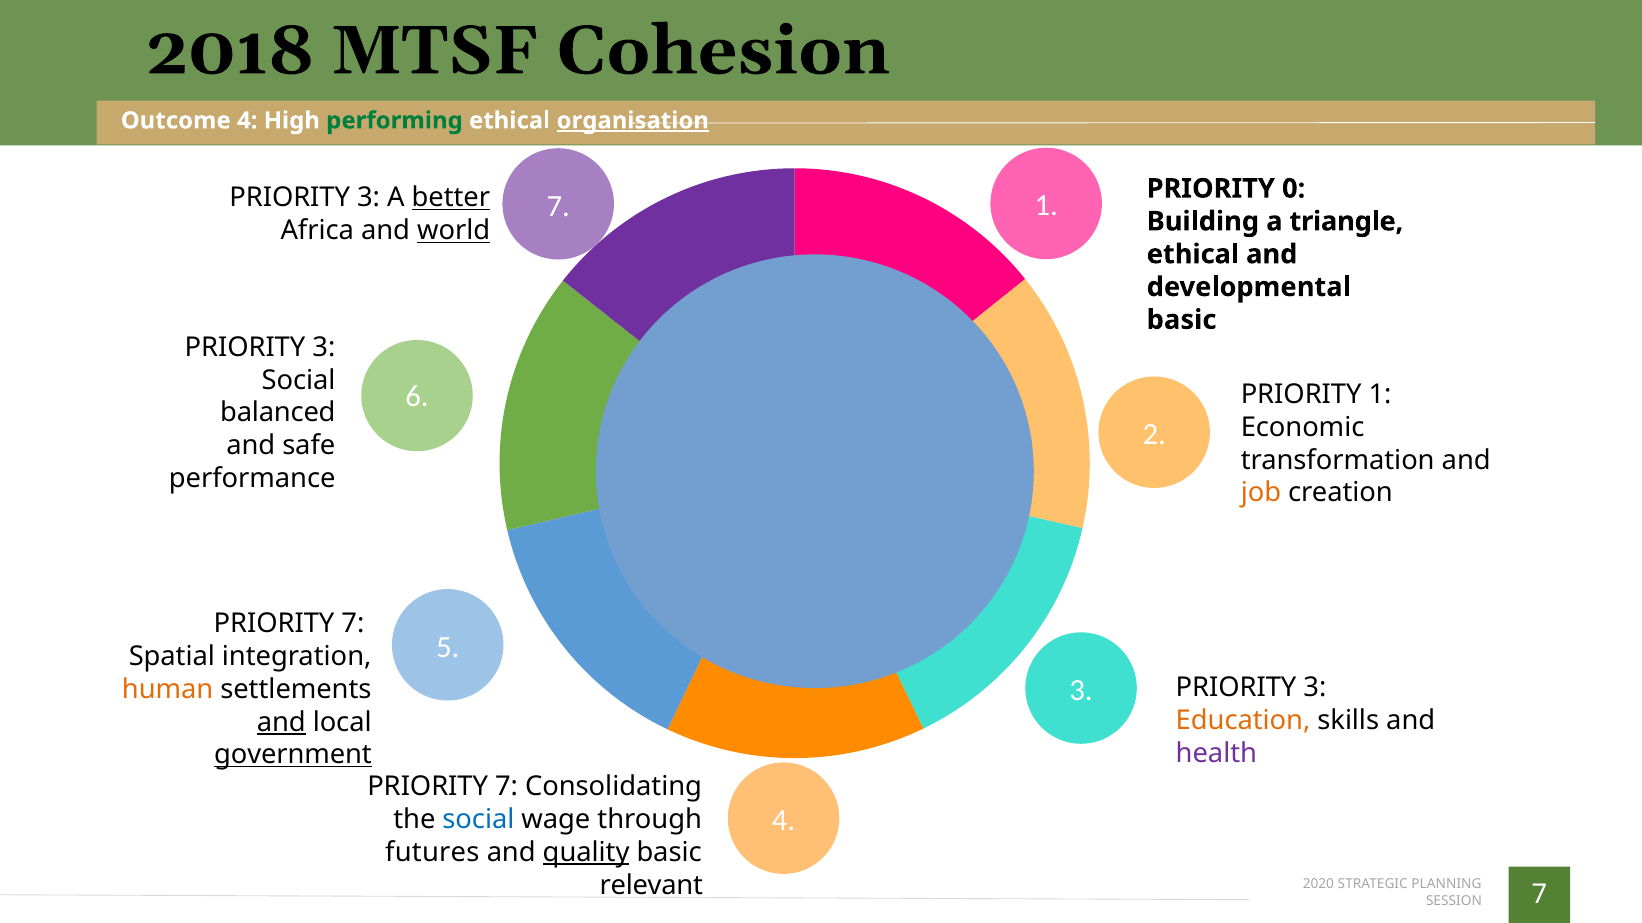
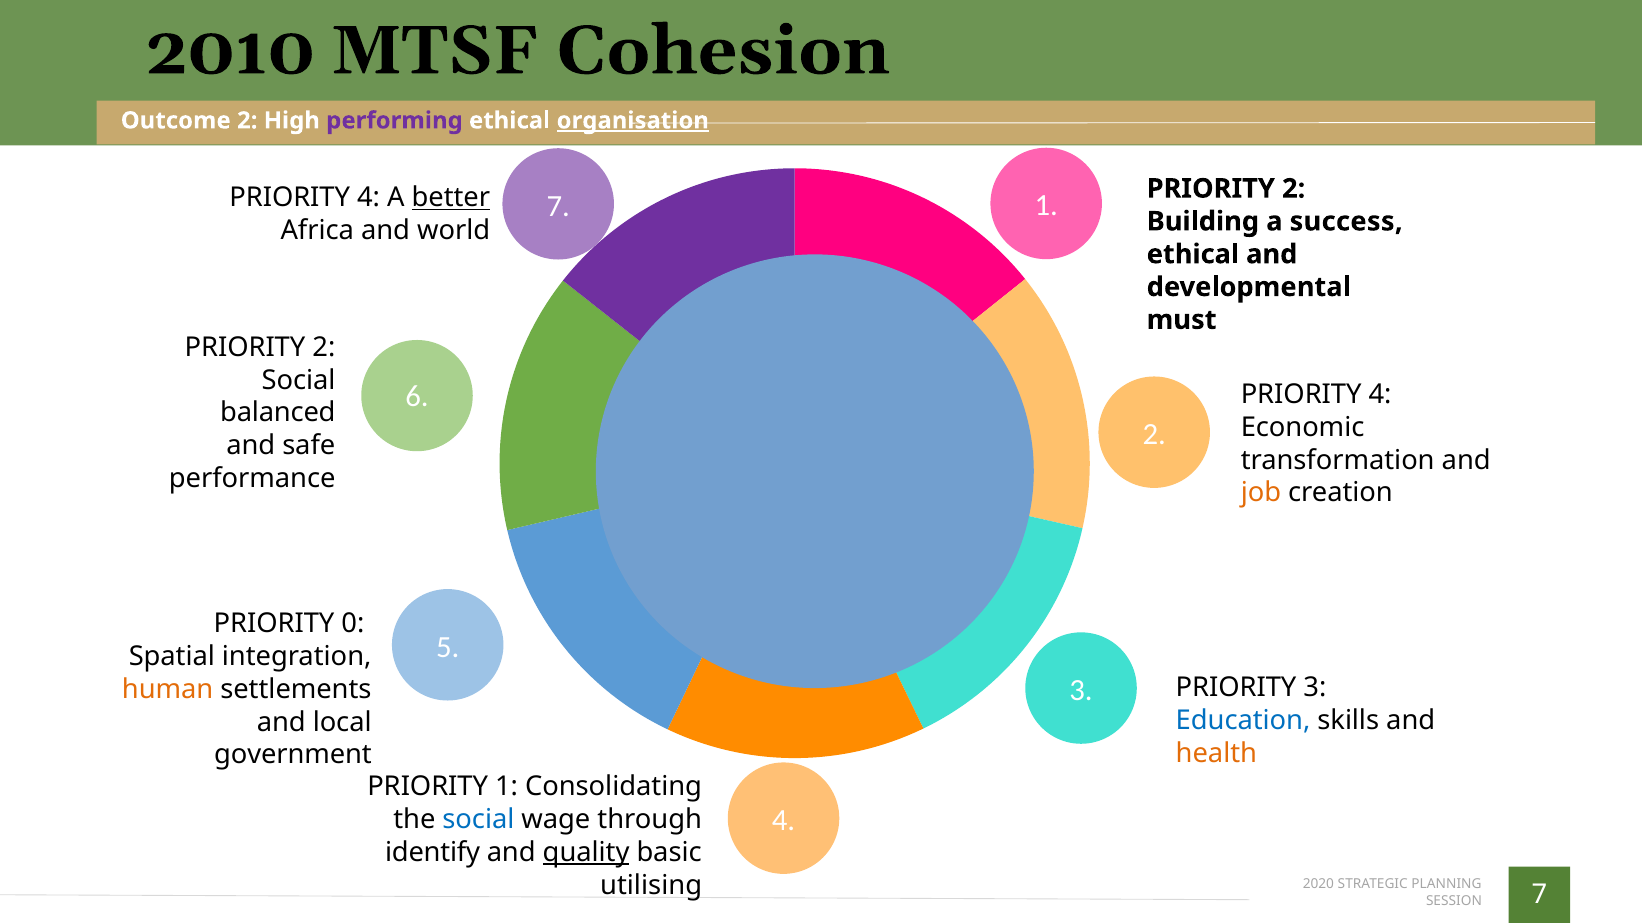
2018: 2018 -> 2010 (230, 51)
Outcome 4: 4 -> 2 (247, 121)
performing colour: green -> purple (394, 121)
3: 3 -> 4 (369, 198)
1 PRIORITY 0: 0 -> 2 (1294, 189)
triangle: triangle -> success (1346, 222)
world underline: present -> none (454, 231)
basic: basic -> must (1182, 320)
3: 3 -> 2 (324, 348)
1: 1 -> 4 (1380, 395)
7: 7 -> 0 (353, 624)
Education colour: orange -> blue (1243, 721)
and underline: present -> none (281, 722)
health colour: purple -> orange (1216, 754)
government underline: present -> none (293, 755)
7: 7 -> 1 (507, 787)
futures: futures -> identify (433, 853)
relevant: relevant -> utilising (651, 886)
